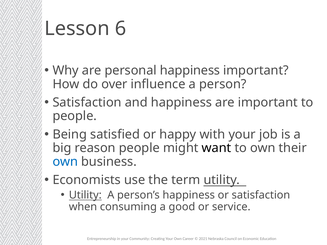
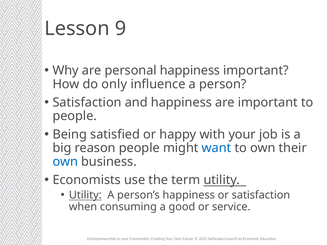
6: 6 -> 9 (121, 28)
over: over -> only (114, 84)
want colour: black -> blue (217, 148)
